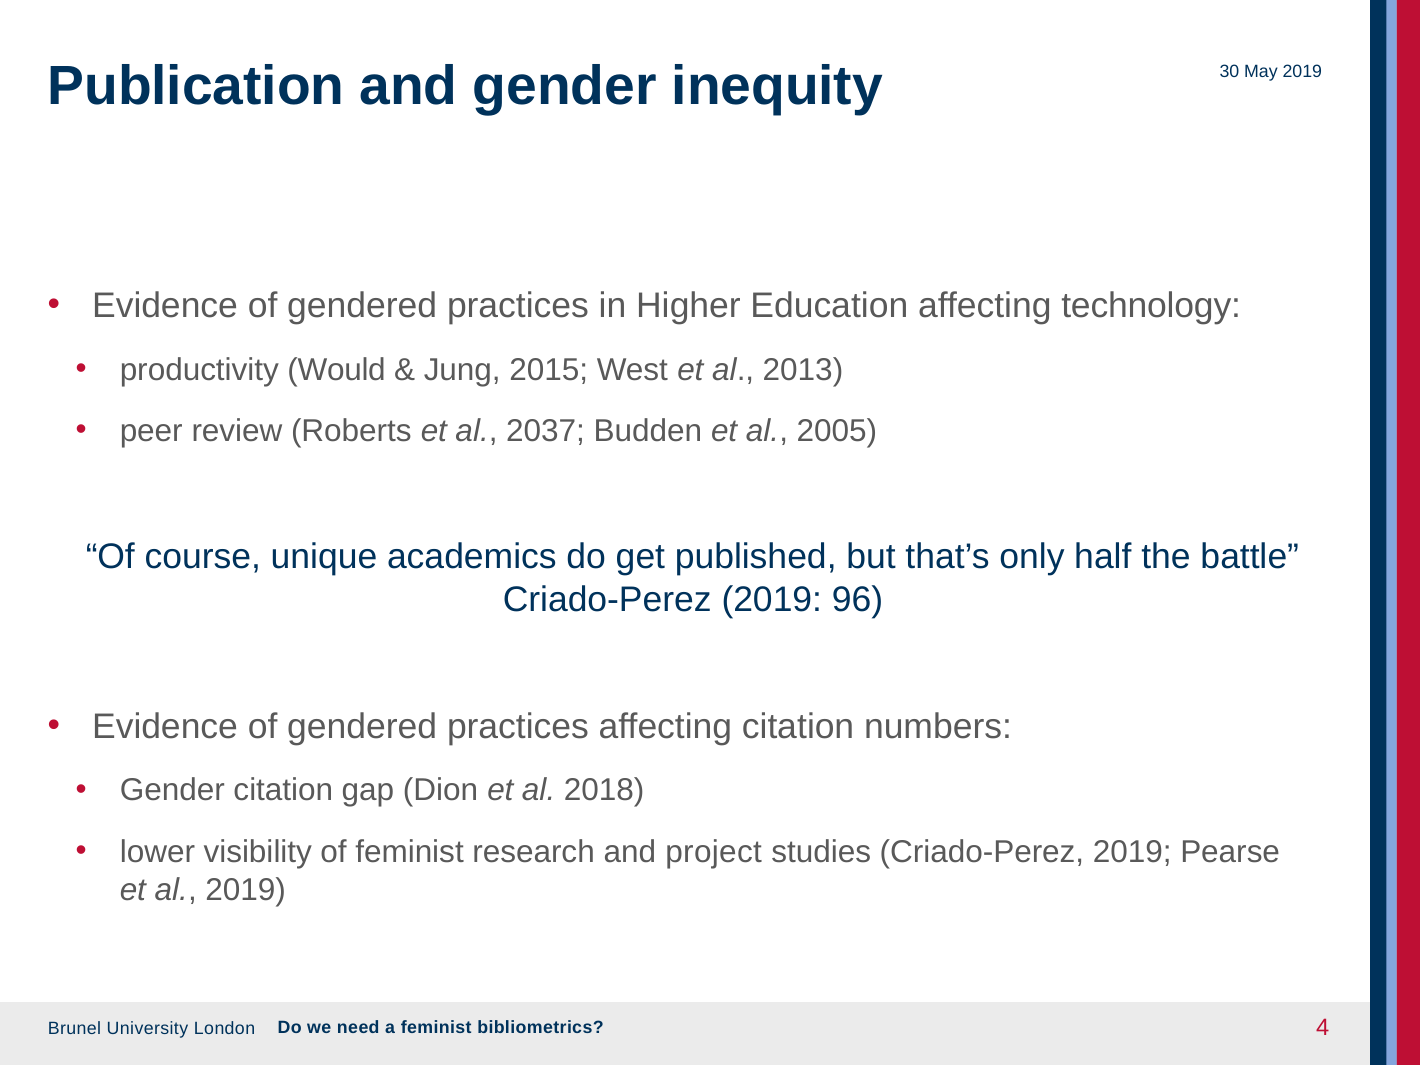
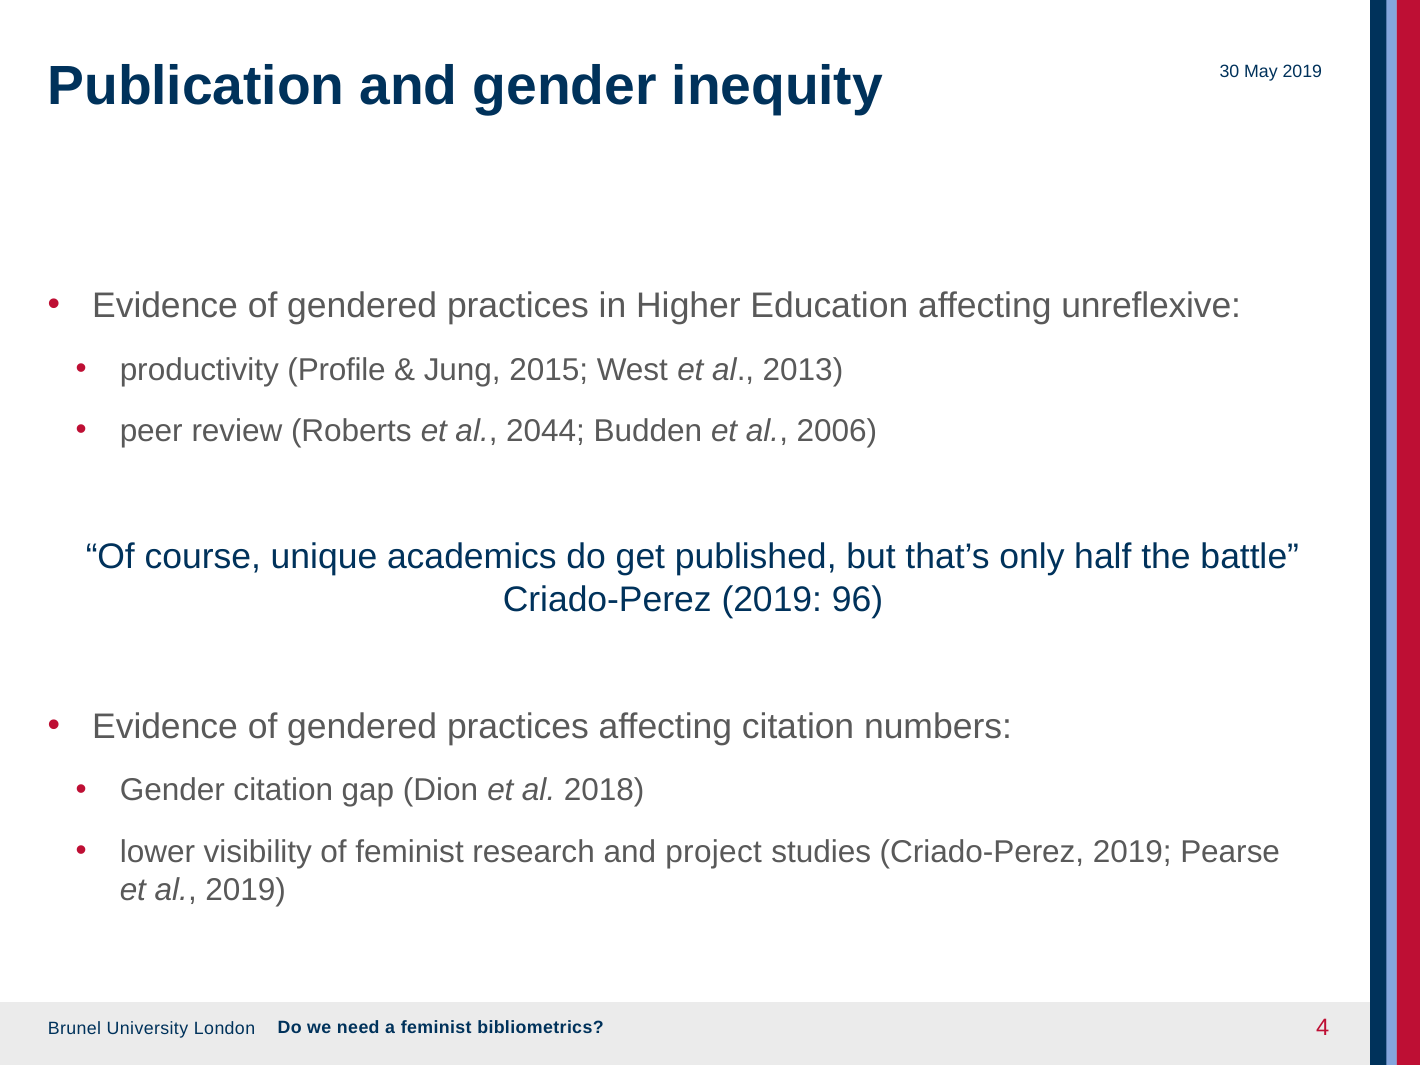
technology: technology -> unreflexive (1151, 306)
Would: Would -> Profile (337, 370)
2037: 2037 -> 2044 (546, 431)
2005: 2005 -> 2006 (837, 431)
